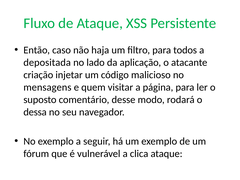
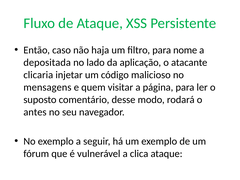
todos: todos -> nome (185, 50)
criação: criação -> clicaria (38, 75)
dessa: dessa -> antes (35, 112)
